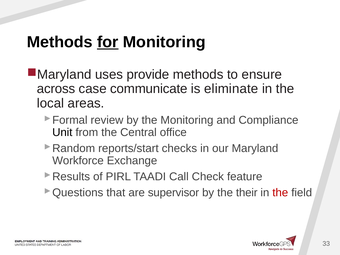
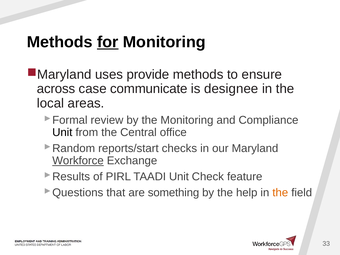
eliminate: eliminate -> designee (231, 89)
Workforce underline: none -> present (78, 161)
TAADI Call: Call -> Unit (179, 177)
supervisor: supervisor -> something (174, 193)
their: their -> help (247, 193)
the colour: red -> orange (280, 193)
